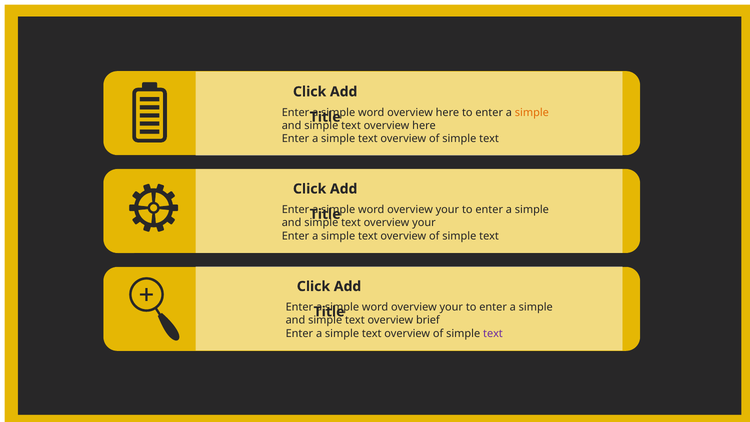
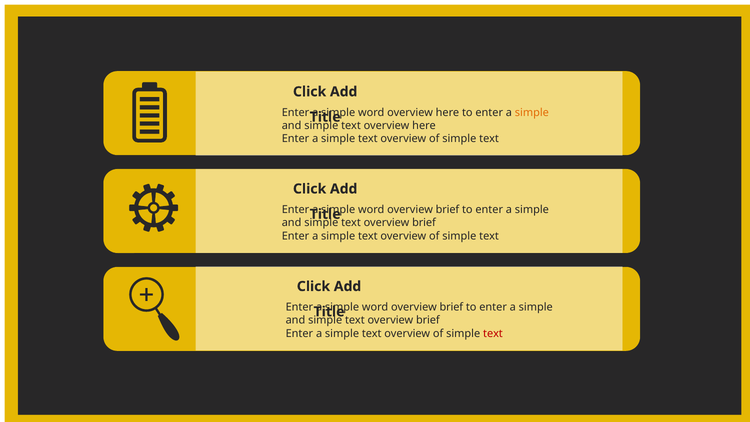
your: your -> brief (447, 210)
your: your -> brief (424, 223)
your: your -> brief (451, 307)
text colour: purple -> red (493, 333)
